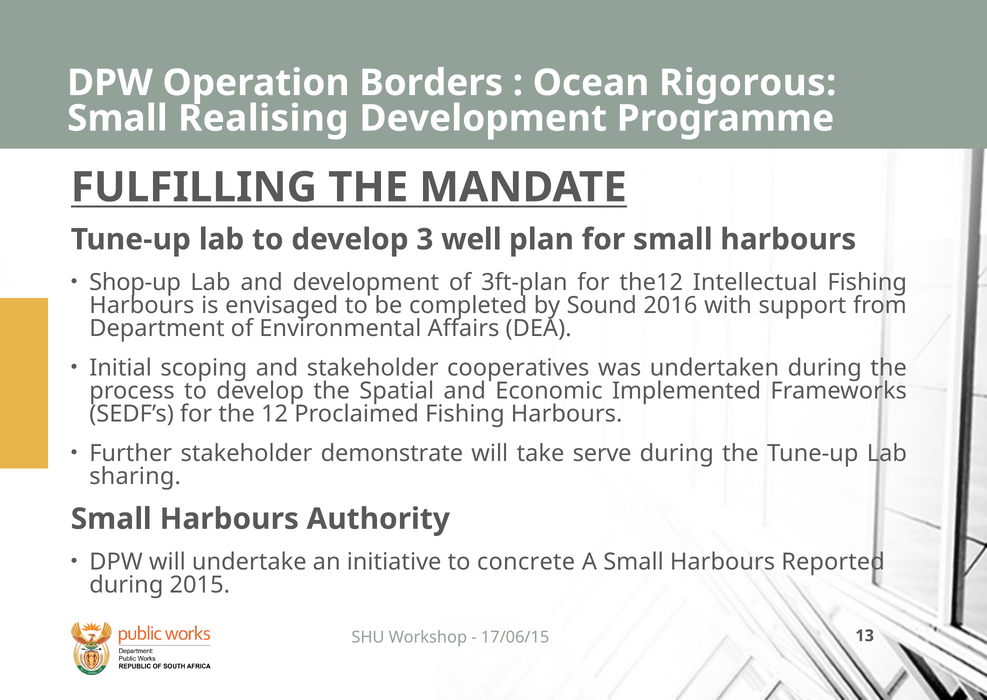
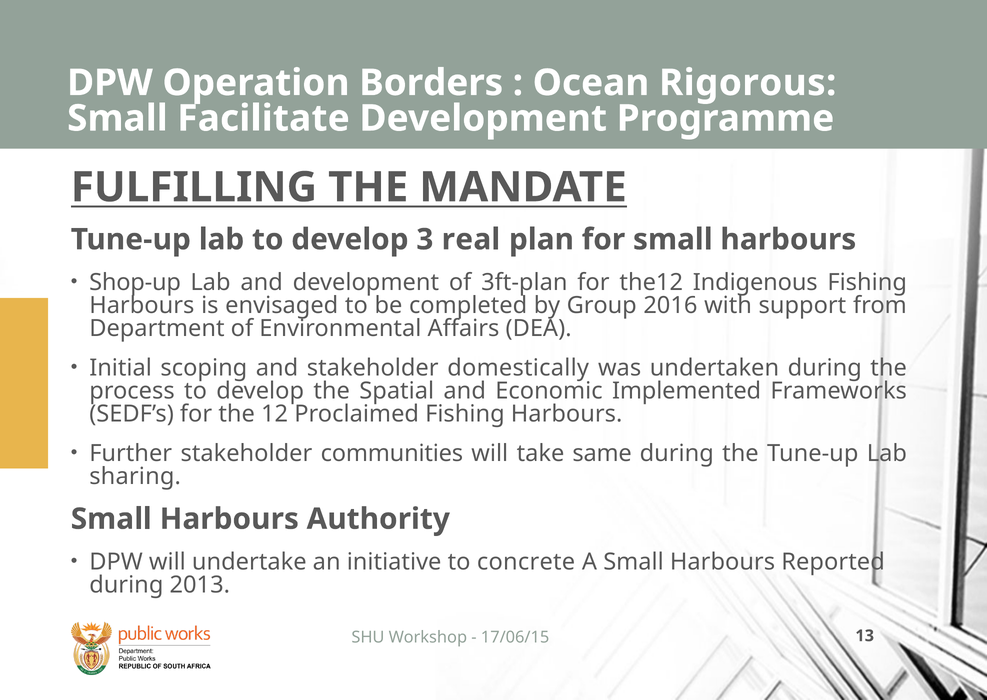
Realising: Realising -> Facilitate (263, 118)
well: well -> real (471, 239)
Intellectual: Intellectual -> Indigenous (755, 282)
Sound: Sound -> Group (602, 305)
cooperatives: cooperatives -> domestically (518, 368)
demonstrate: demonstrate -> communities (392, 453)
serve: serve -> same (602, 453)
2015: 2015 -> 2013 (200, 585)
